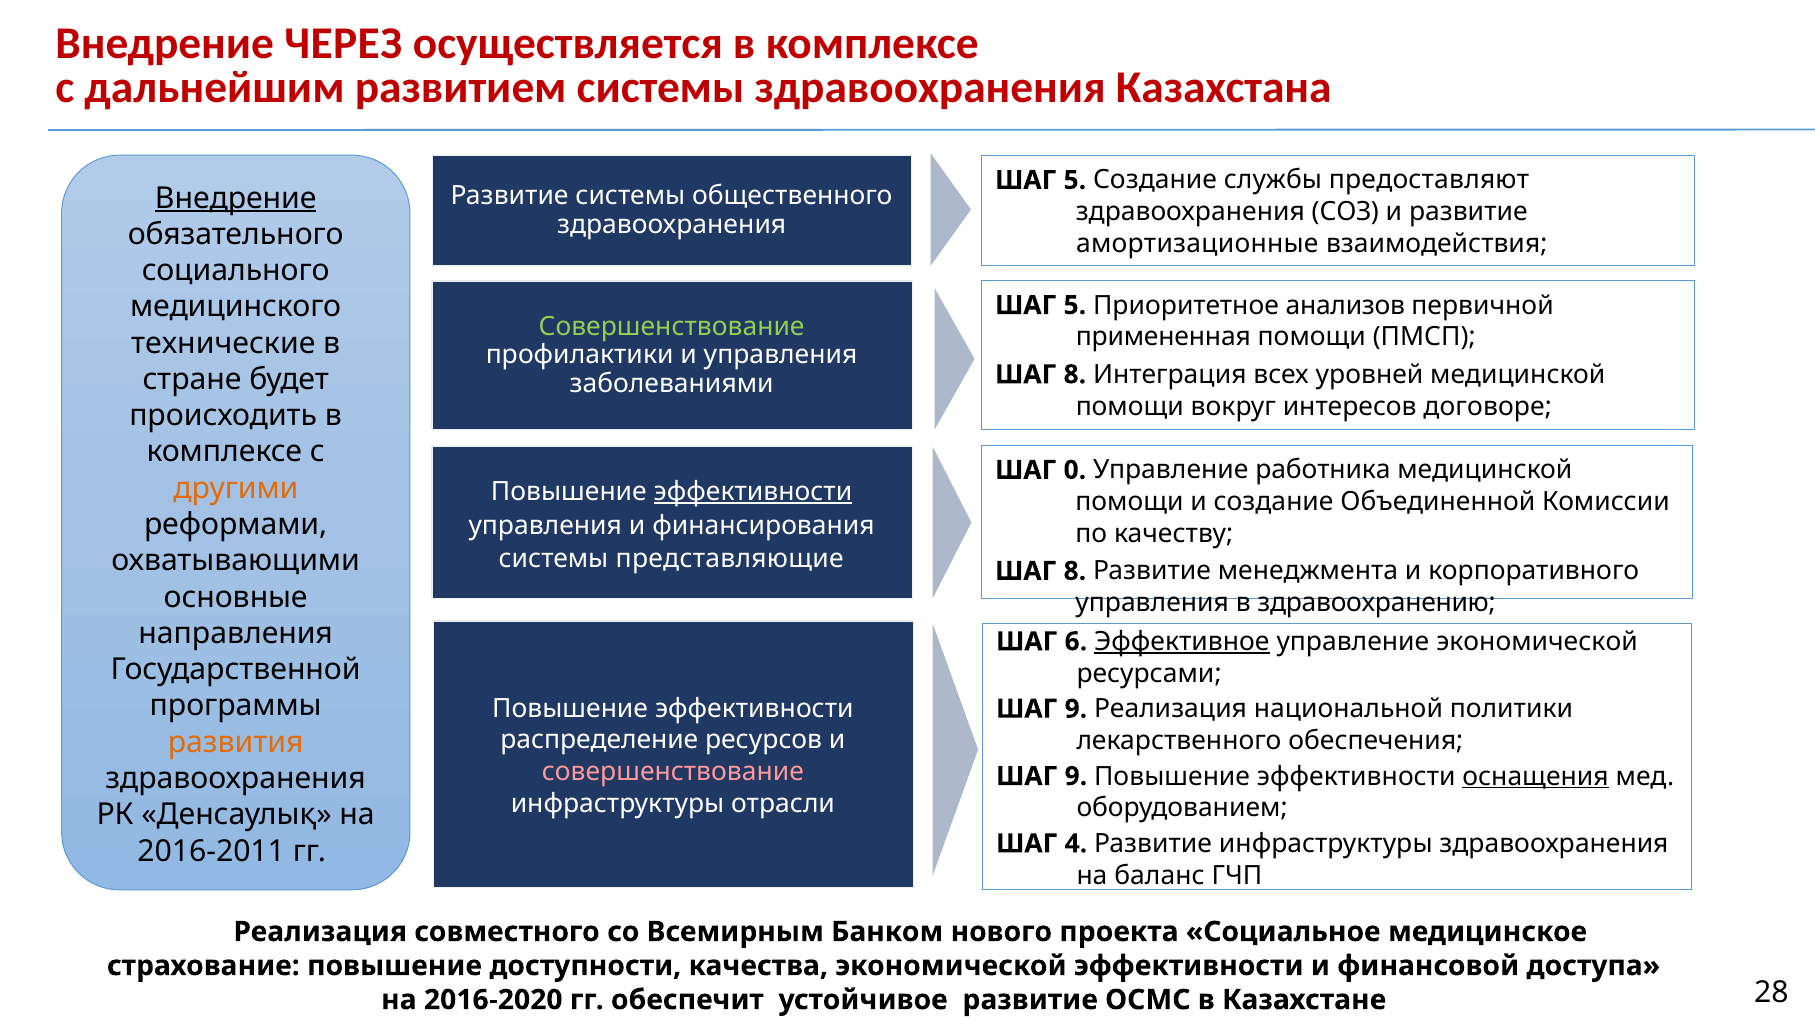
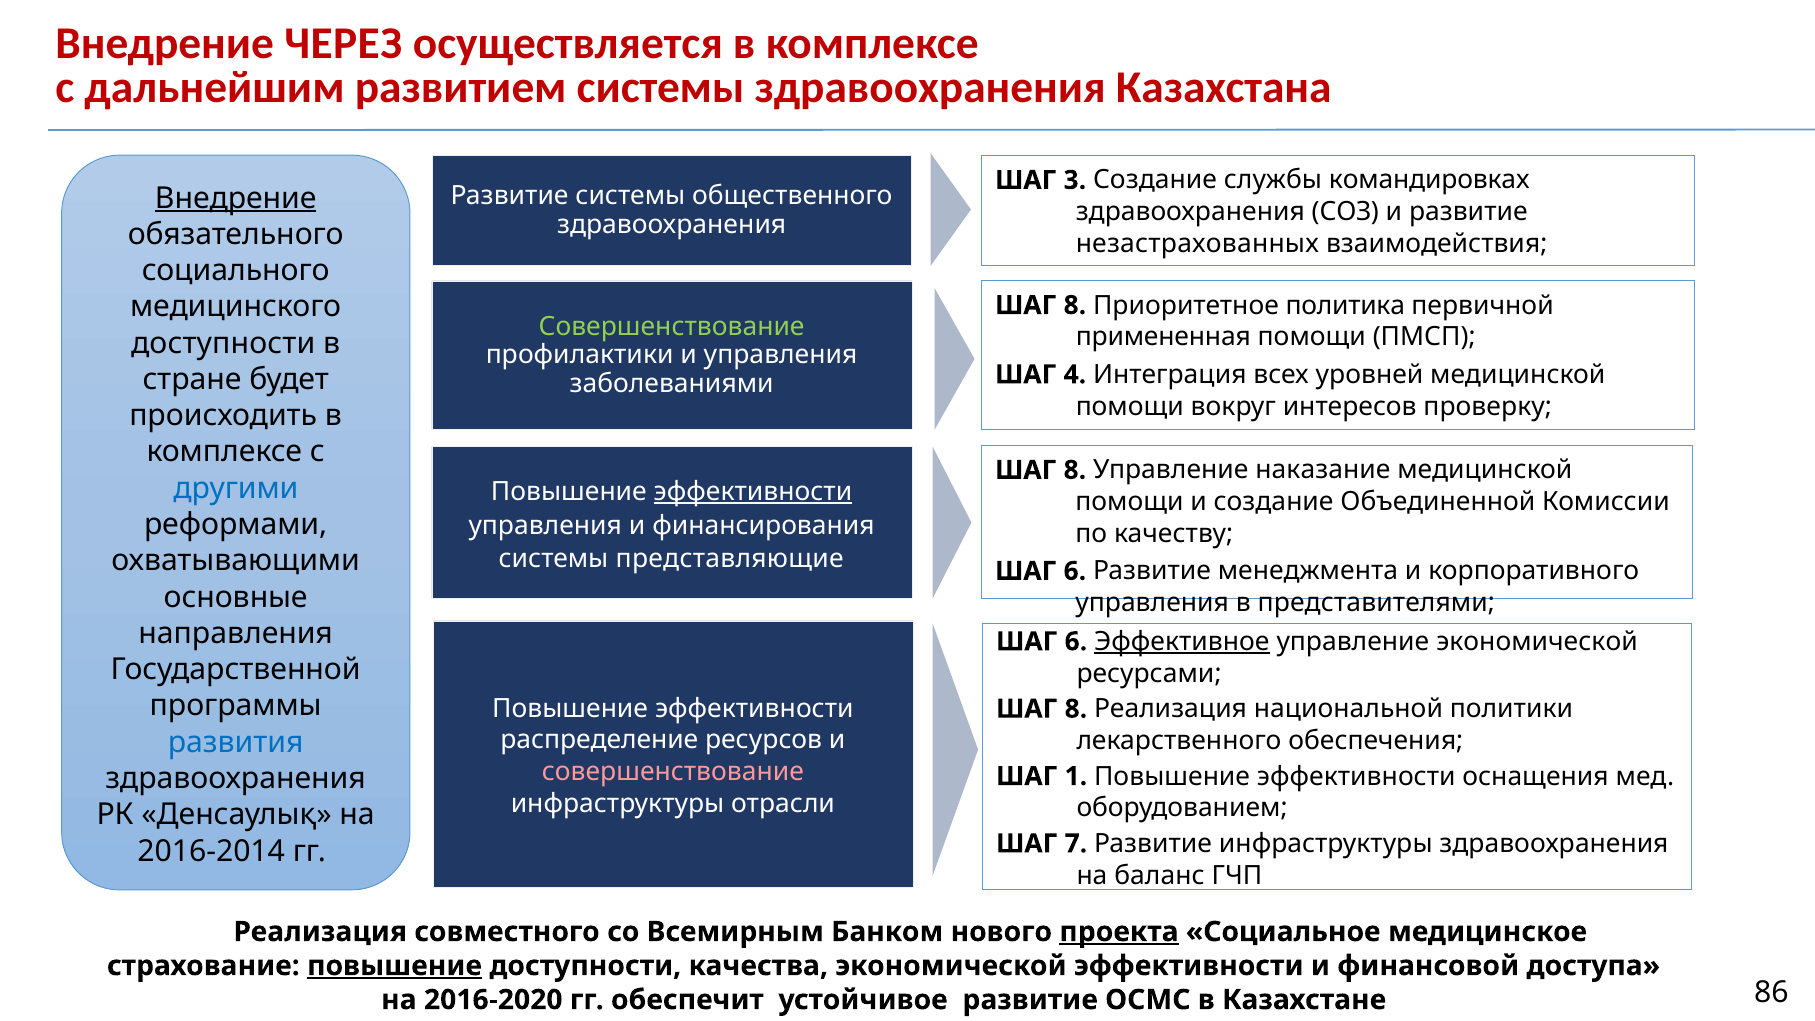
5: 5 -> 3 (1075, 180)
предоставляют: предоставляют -> командировках (1429, 180)
амортизационные: амортизационные -> незастрахованных (1197, 244)
5: 5 -> 8 (1075, 305)
анализов: анализов -> политика (1345, 305)
технические: технические -> доступности (223, 343)
8: 8 -> 4 (1075, 375)
договоре: договоре -> проверку (1488, 406)
0: 0 -> 8 (1075, 470)
работника: работника -> наказание (1323, 470)
другими colour: orange -> blue (236, 488)
8: 8 -> 6 (1075, 571)
здравоохранению: здравоохранению -> представителями (1376, 603)
9: 9 -> 8 (1076, 709)
развития colour: orange -> blue (236, 742)
9: 9 -> 1 (1076, 776)
оснащения underline: present -> none (1536, 776)
4: 4 -> 7 (1076, 844)
2016-2011: 2016-2011 -> 2016-2014 (211, 851)
проекта underline: none -> present (1119, 932)
повышение underline: none -> present (395, 966)
28: 28 -> 86 (1771, 993)
